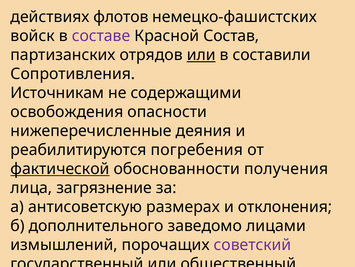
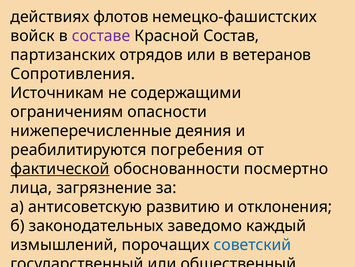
или underline: present -> none (201, 55)
составили: составили -> ветеранов (272, 55)
освобождения: освобождения -> ограничениям (67, 112)
получения: получения -> посмертно (286, 168)
размерах: размерах -> развитию (183, 206)
дополнительного: дополнительного -> законодательных (96, 225)
лицами: лицами -> каждый (276, 225)
советский colour: purple -> blue (252, 244)
